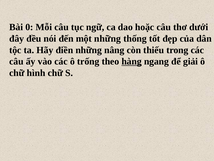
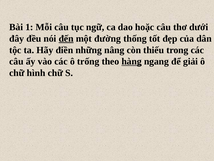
0: 0 -> 1 (29, 27)
đến underline: none -> present (66, 38)
một những: những -> đường (108, 38)
